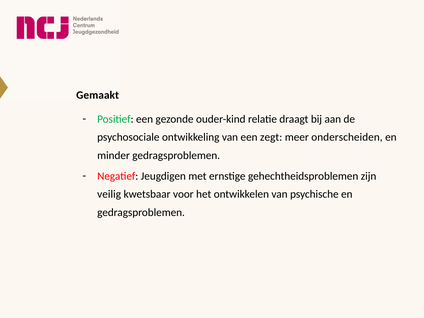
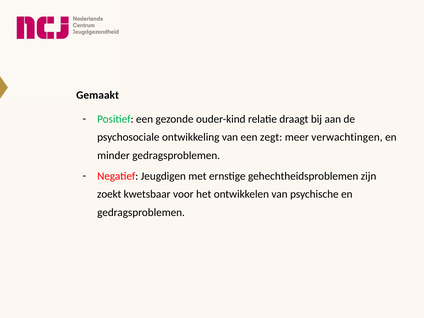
onderscheiden: onderscheiden -> verwachtingen (347, 137)
veilig: veilig -> zoekt (109, 194)
